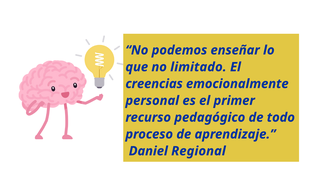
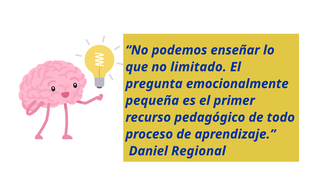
creencias: creencias -> pregunta (154, 84)
personal: personal -> pequeña (152, 100)
